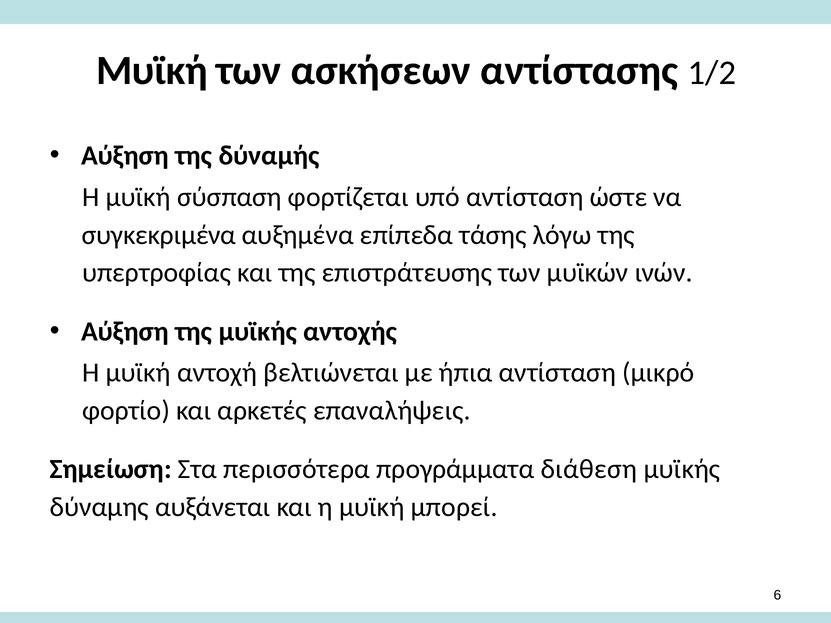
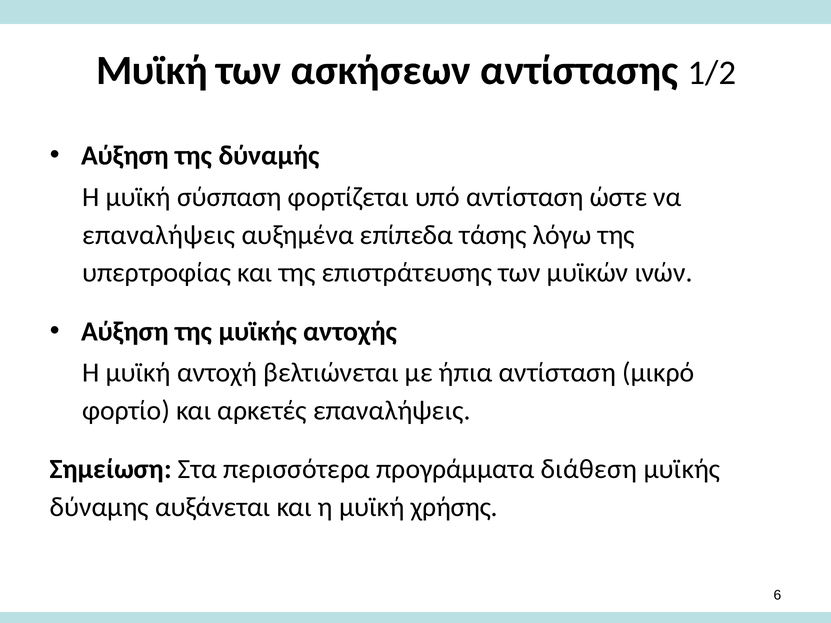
συγκεκριμένα: συγκεκριμένα -> επαναλήψεις (159, 235)
μπορεί: μπορεί -> χρήσης (454, 507)
